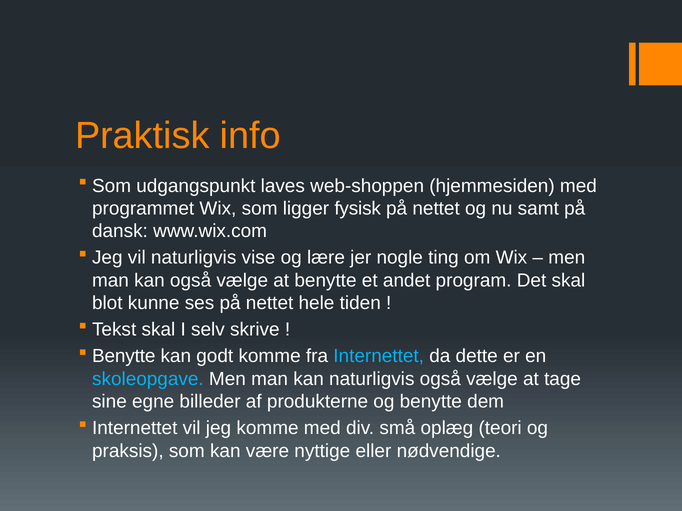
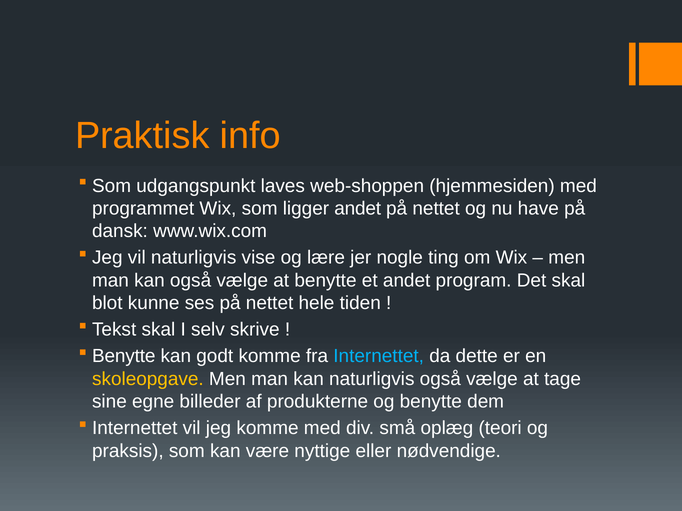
ligger fysisk: fysisk -> andet (358, 209)
samt: samt -> have (538, 209)
skoleopgave colour: light blue -> yellow (148, 379)
